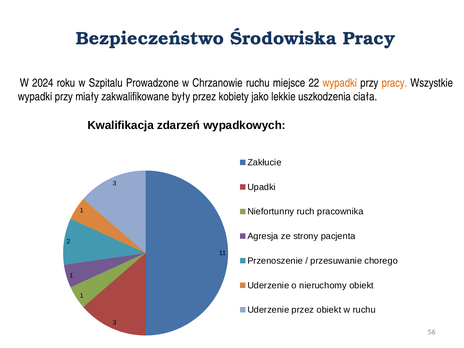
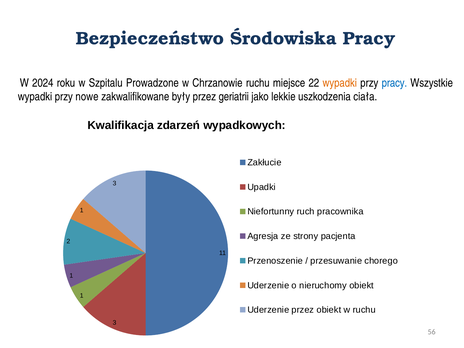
pracy colour: orange -> blue (394, 83)
miały: miały -> nowe (87, 97)
kobiety: kobiety -> geriatrii (234, 97)
